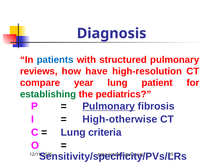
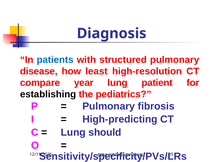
reviews: reviews -> disease (39, 71)
have: have -> least (97, 71)
establishing colour: green -> black (48, 94)
Pulmonary underline: present -> none (109, 106)
High-otherwise: High-otherwise -> High-predicting (120, 119)
criteria: criteria -> should (105, 132)
